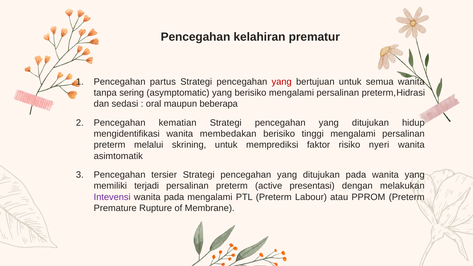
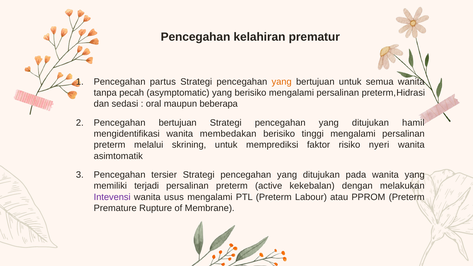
yang colour: red -> orange (282, 82)
sering: sering -> pecah (132, 93)
Pencegahan kematian: kematian -> bertujuan (178, 123)
hidup: hidup -> hamil (413, 123)
presentasi: presentasi -> kekebalan (312, 186)
wanita pada: pada -> usus (174, 197)
